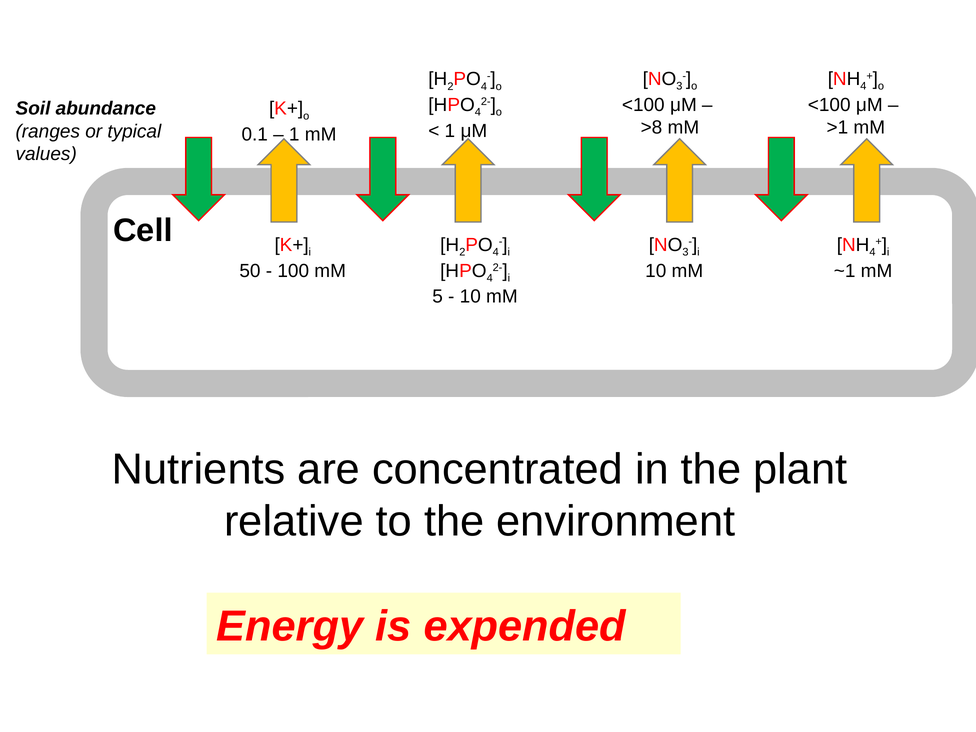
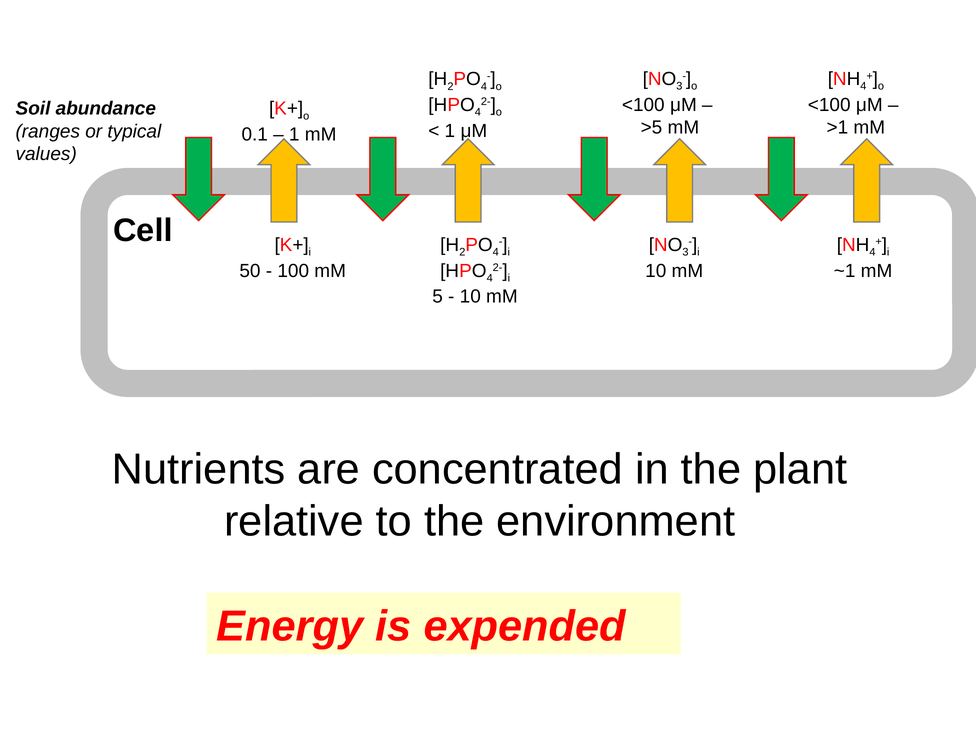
>8: >8 -> >5 (651, 128)
